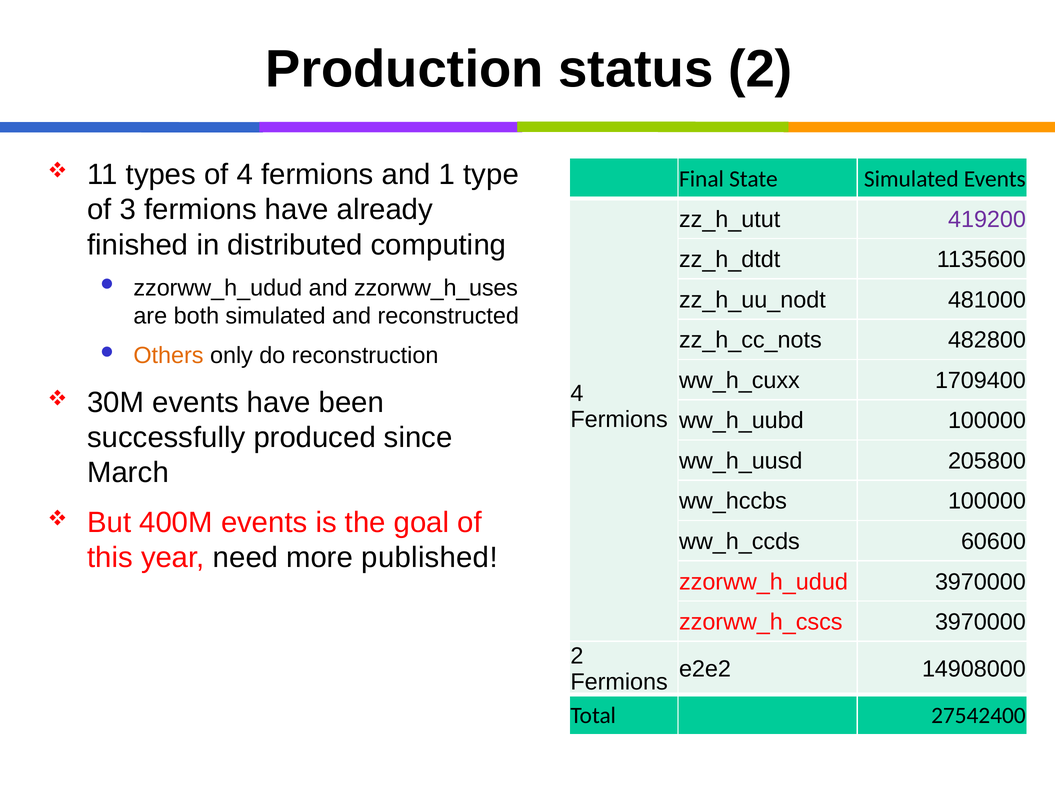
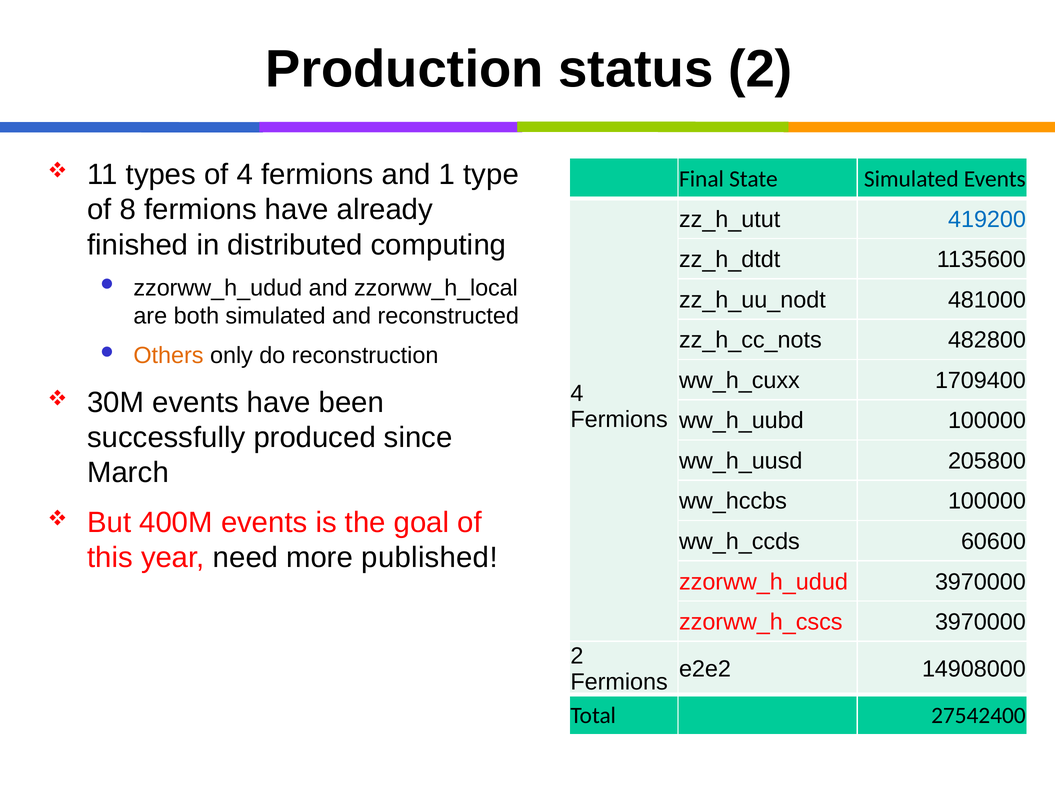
3: 3 -> 8 (128, 210)
419200 colour: purple -> blue (987, 219)
zzorww_h_uses: zzorww_h_uses -> zzorww_h_local (436, 288)
